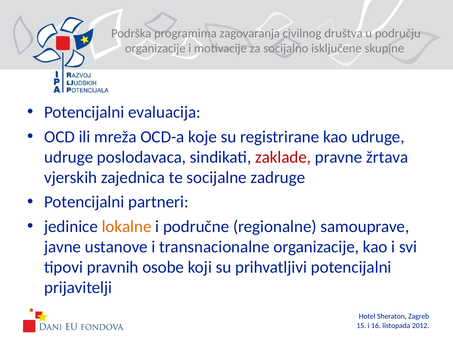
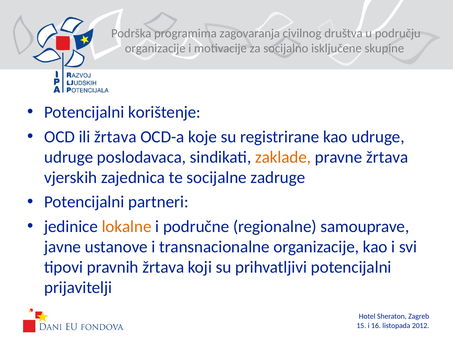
evaluacija: evaluacija -> korištenje (164, 112)
ili mreža: mreža -> žrtava (115, 137)
zaklade colour: red -> orange (283, 157)
pravnih osobe: osobe -> žrtava (163, 267)
